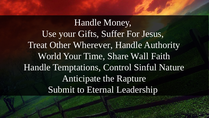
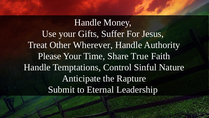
World: World -> Please (50, 56)
Wall: Wall -> True (140, 56)
